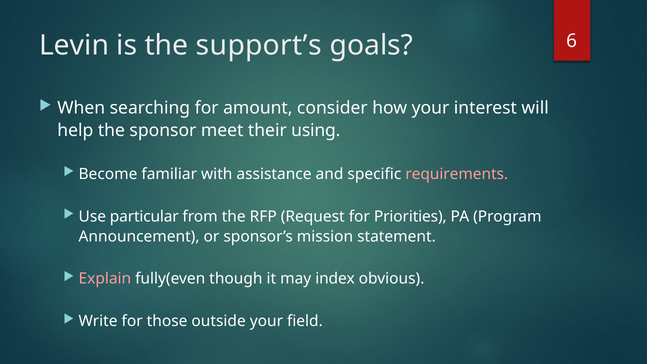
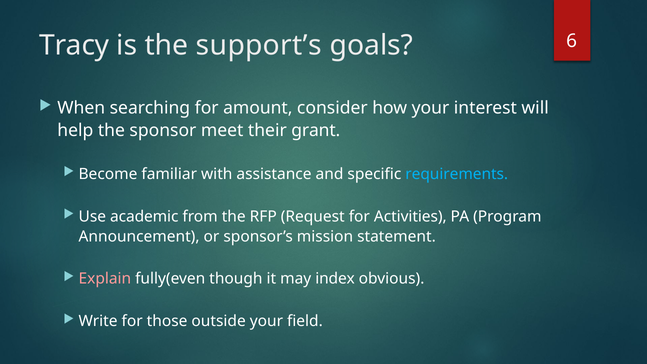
Levin: Levin -> Tracy (74, 45)
using: using -> grant (316, 131)
requirements colour: pink -> light blue (457, 174)
particular: particular -> academic (144, 216)
Priorities: Priorities -> Activities (410, 216)
